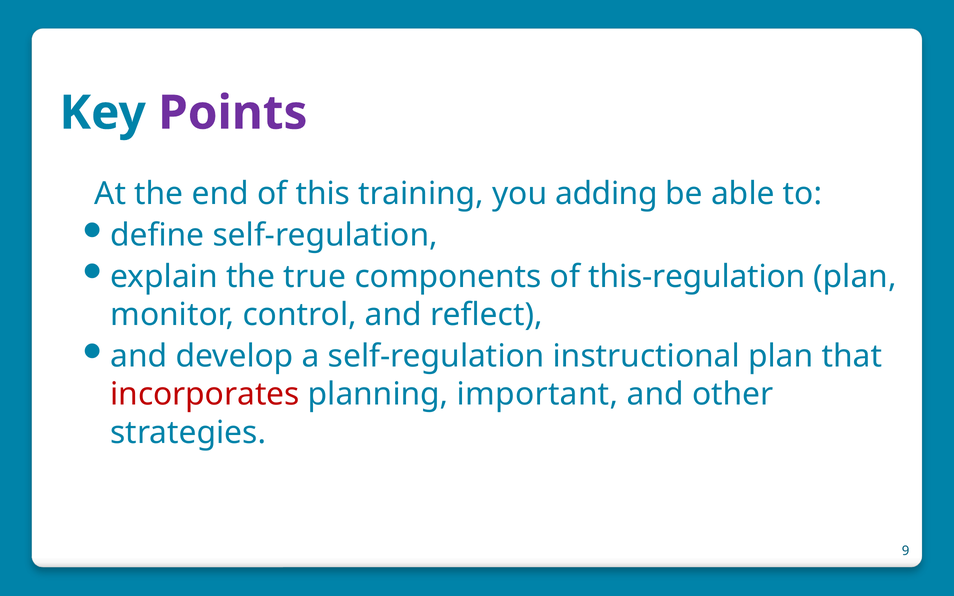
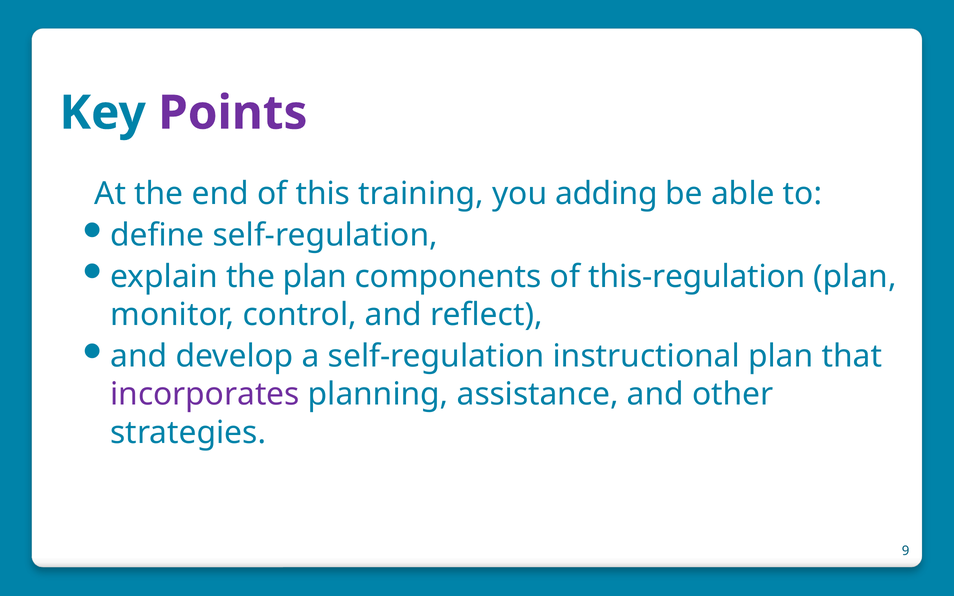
the true: true -> plan (315, 277)
incorporates colour: red -> purple (205, 395)
important: important -> assistance (538, 395)
